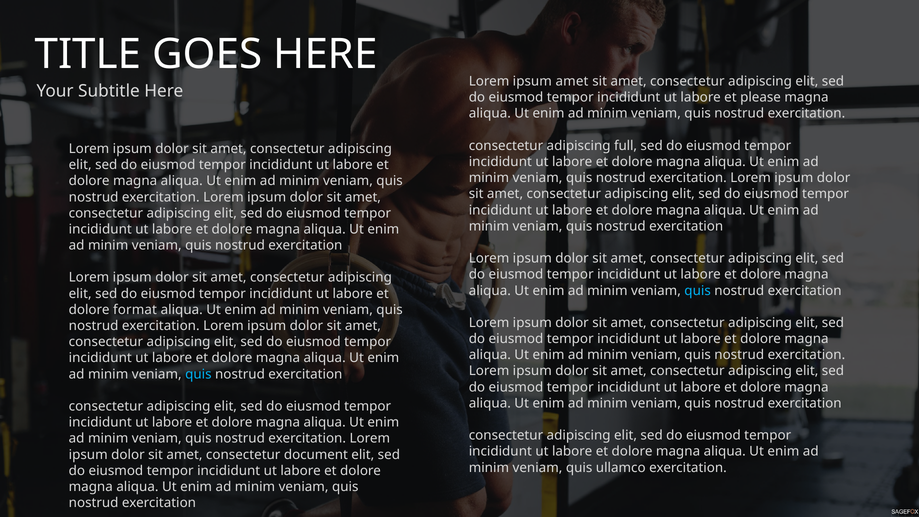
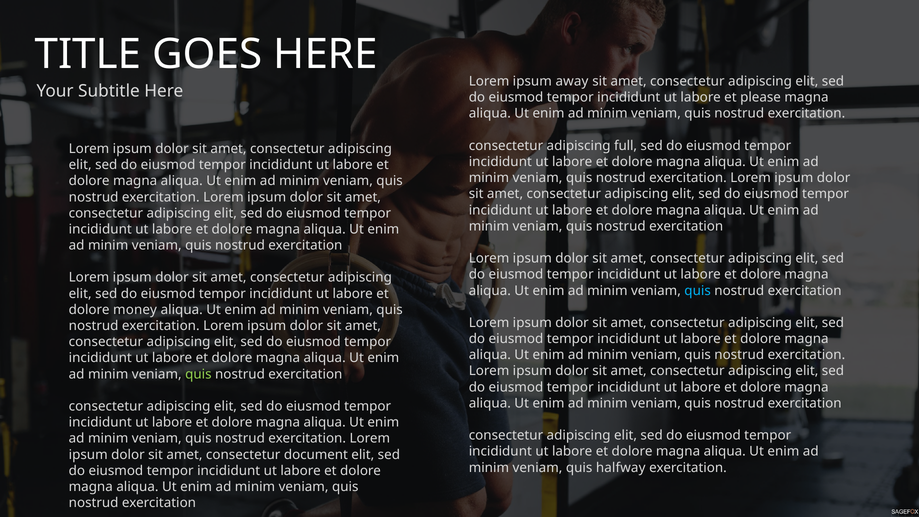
ipsum amet: amet -> away (572, 81)
format: format -> money (135, 310)
quis colour: light blue -> light green (198, 374)
ullamco: ullamco -> halfway (621, 468)
